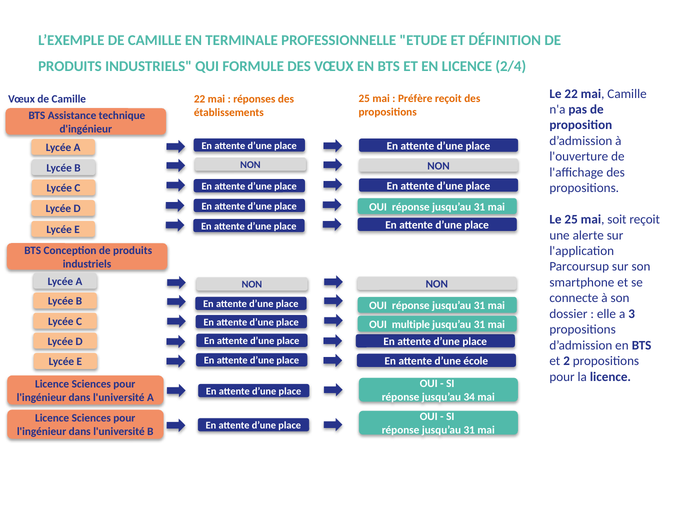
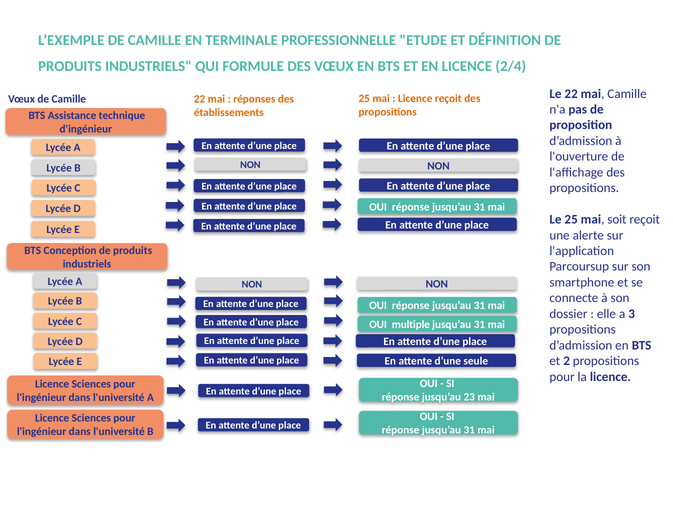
Préfère: Préfère -> Licence (415, 98)
école: école -> seule (476, 361)
34: 34 -> 23 (469, 397)
